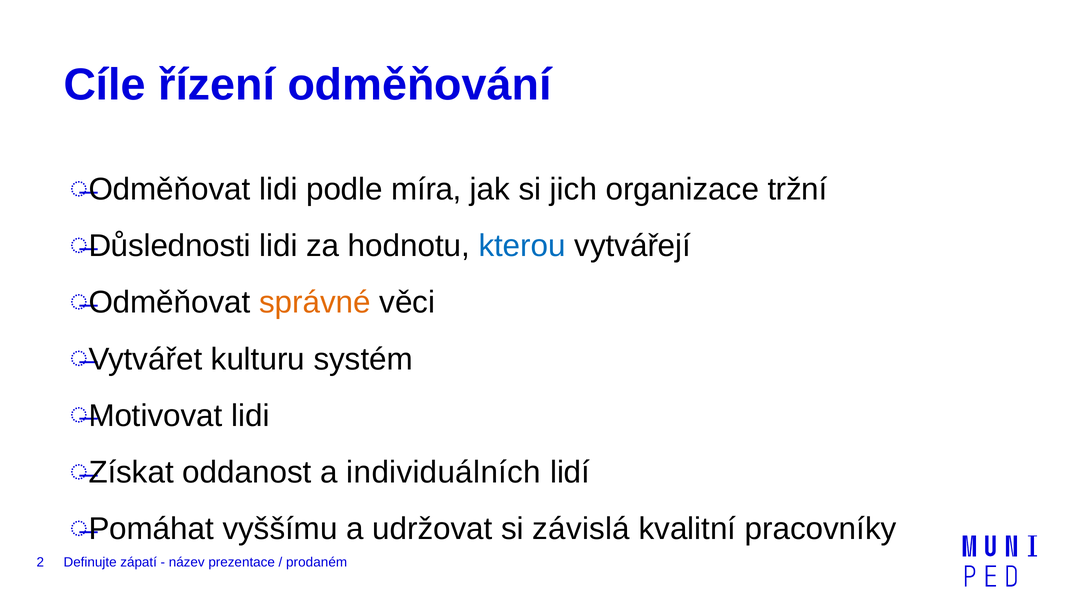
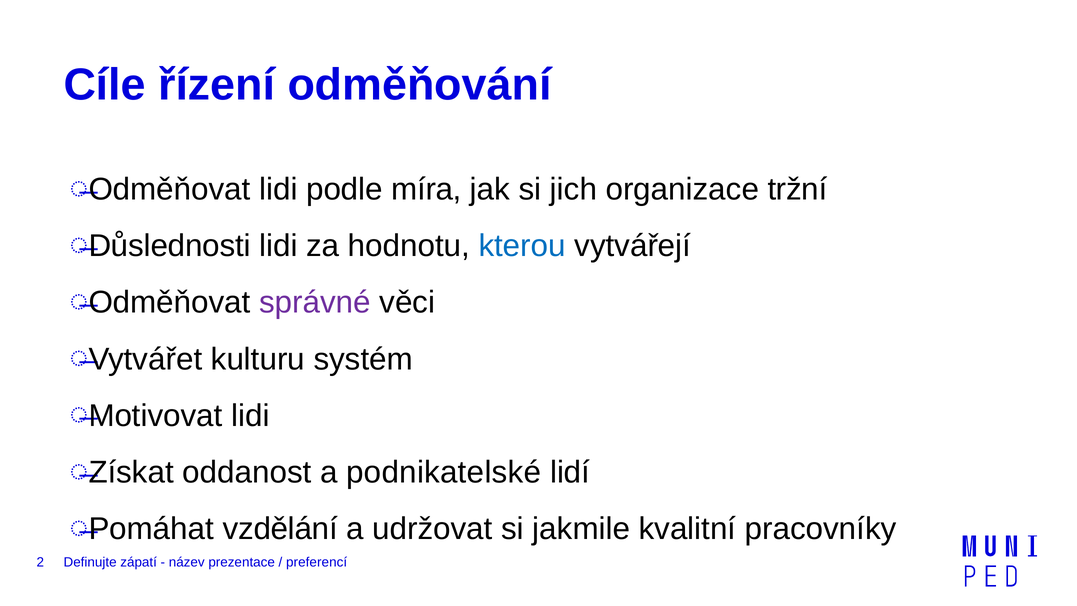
správné colour: orange -> purple (315, 303)
individuálních: individuálních -> podnikatelské (444, 472)
vyššímu: vyššímu -> vzdělání (280, 529)
závislá: závislá -> jakmile (581, 529)
prodaném: prodaném -> preferencí (317, 562)
